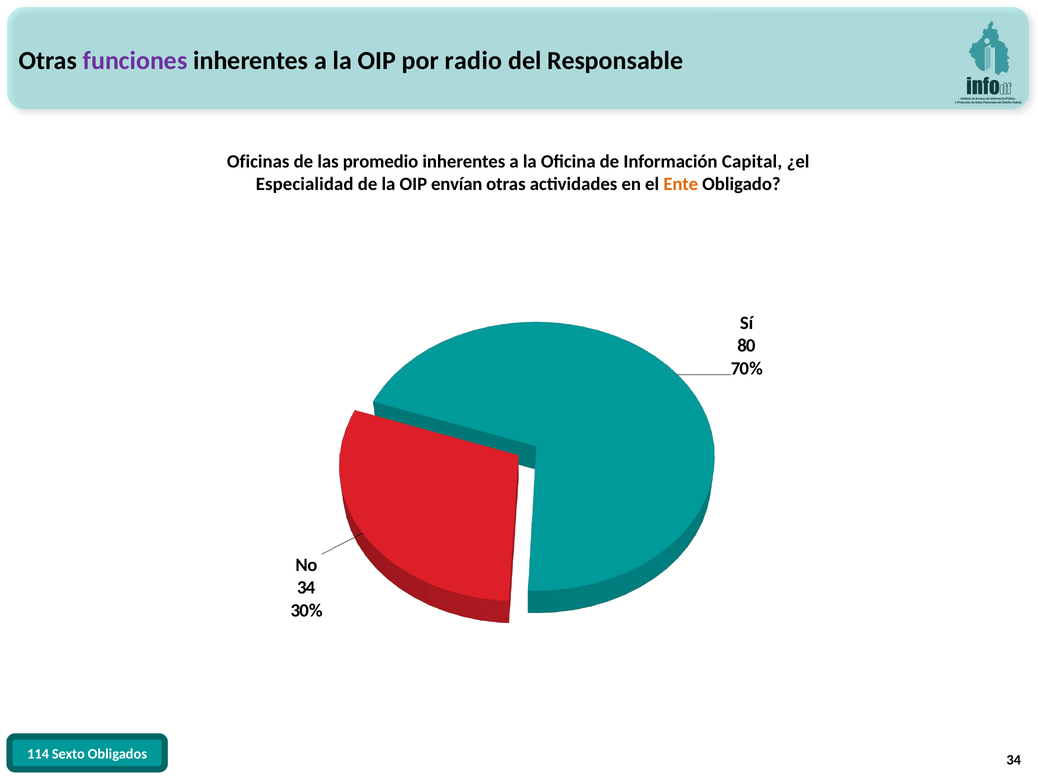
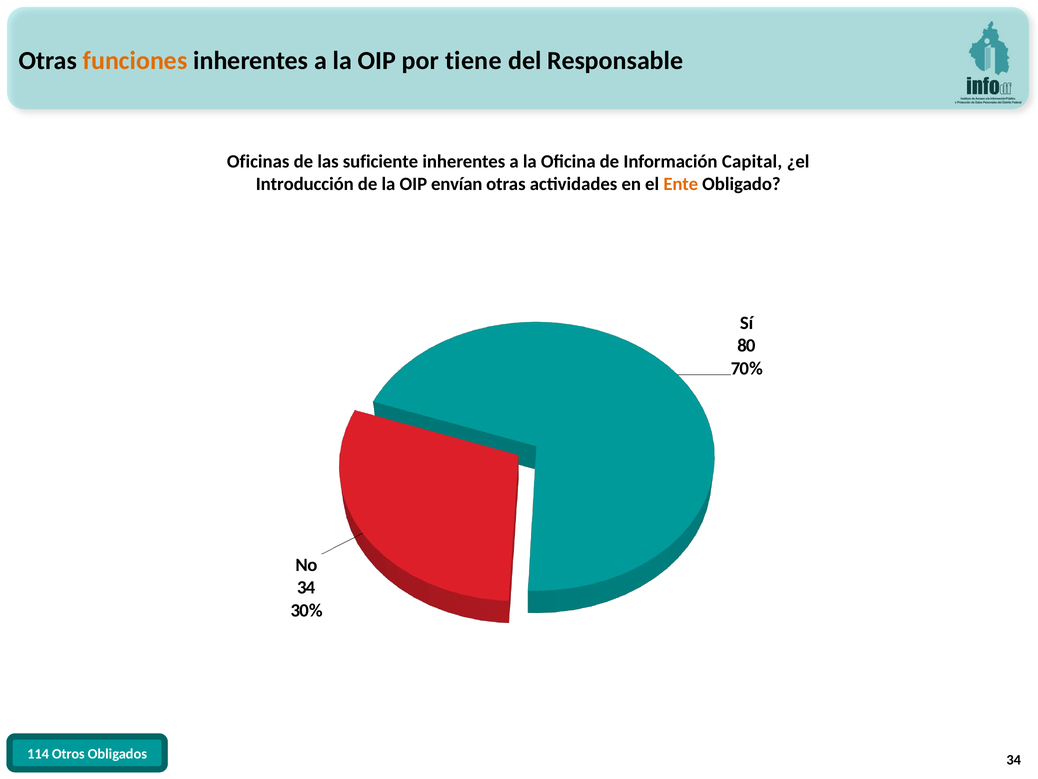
funciones colour: purple -> orange (135, 61)
radio: radio -> tiene (473, 61)
promedio: promedio -> suficiente (380, 162)
Especialidad: Especialidad -> Introducción (305, 184)
Sexto: Sexto -> Otros (68, 753)
